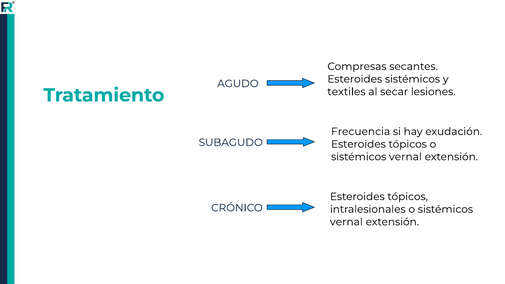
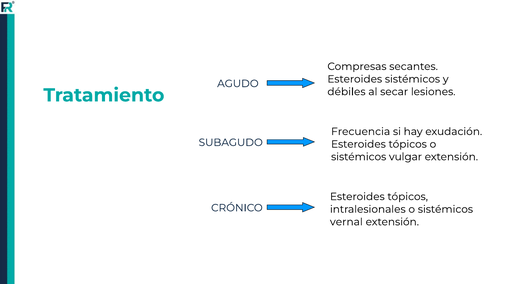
textiles: textiles -> débiles (346, 92)
vernal: vernal -> vulgar (405, 157)
